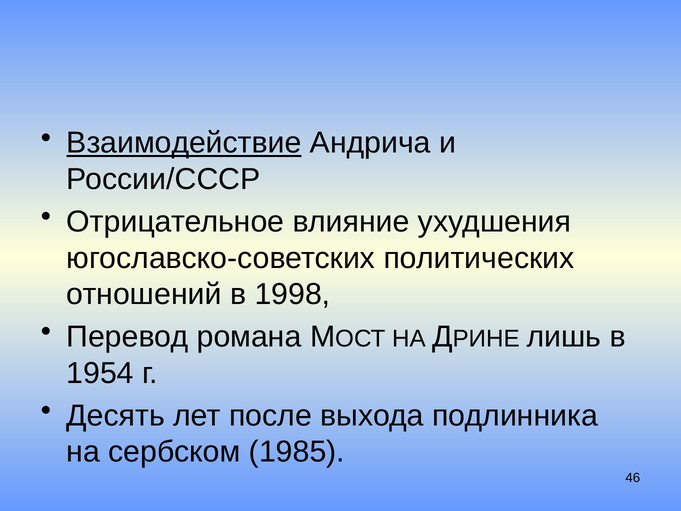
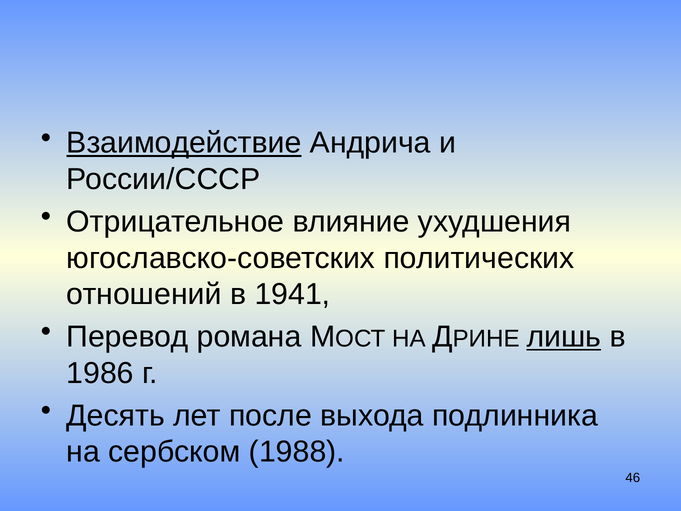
1998: 1998 -> 1941 (292, 294)
лишь underline: none -> present (564, 337)
1954: 1954 -> 1986 (100, 373)
1985: 1985 -> 1988 (297, 452)
